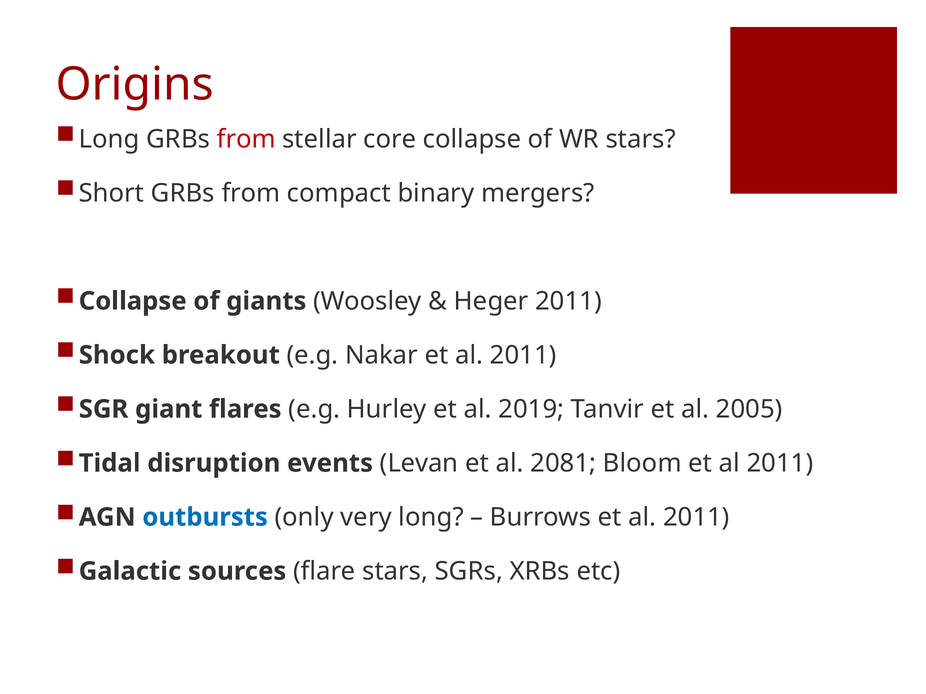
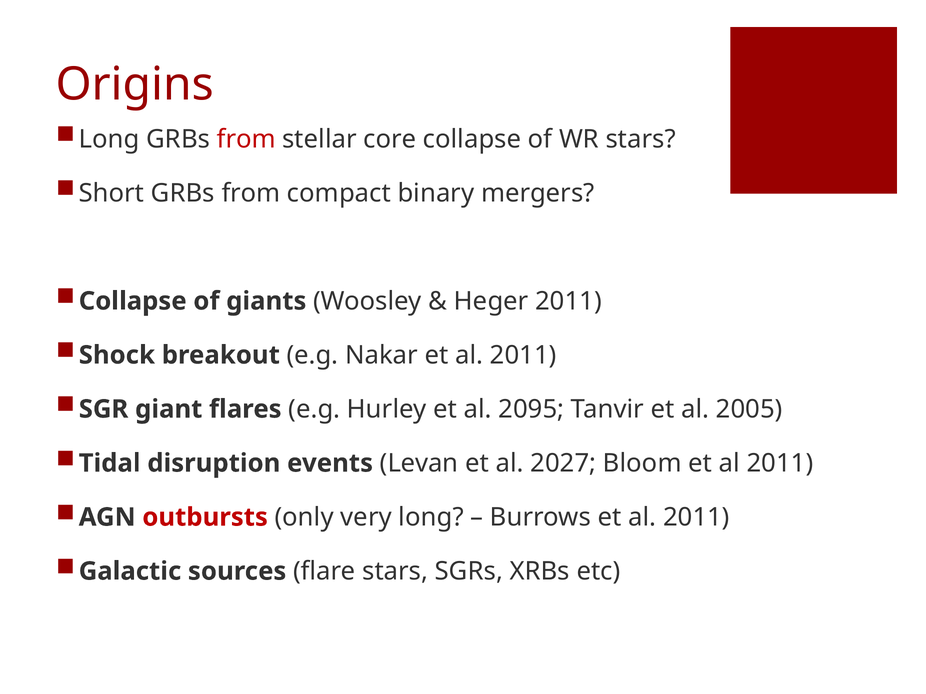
2019: 2019 -> 2095 (531, 409)
2081: 2081 -> 2027 (563, 464)
outbursts colour: blue -> red (205, 518)
